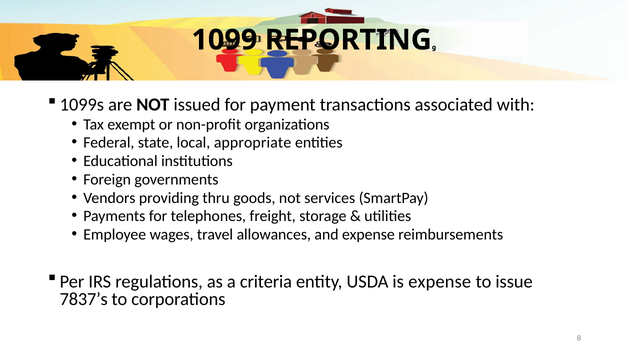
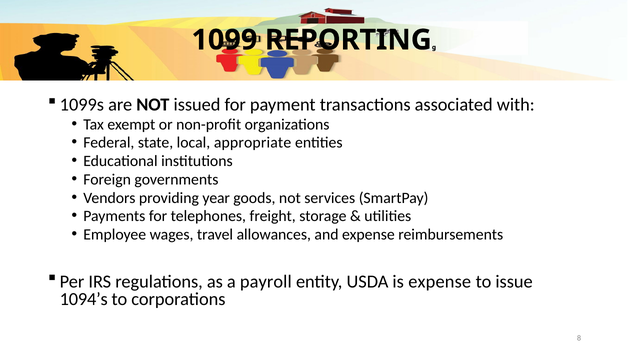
thru: thru -> year (216, 198)
criteria: criteria -> payroll (266, 281)
7837’s: 7837’s -> 1094’s (84, 299)
